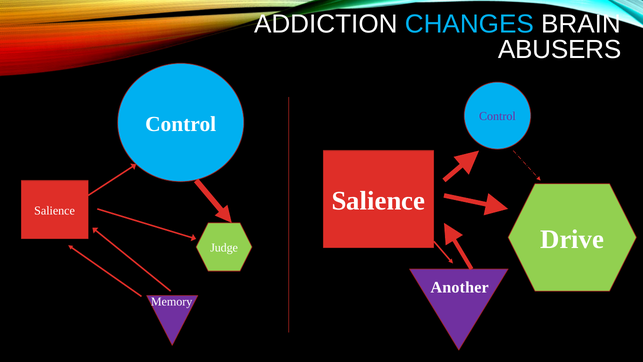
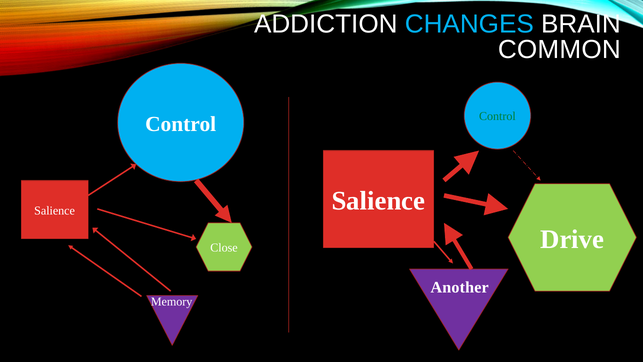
ABUSERS: ABUSERS -> COMMON (559, 49)
Control colour: purple -> green (497, 116)
Judge: Judge -> Close (224, 248)
